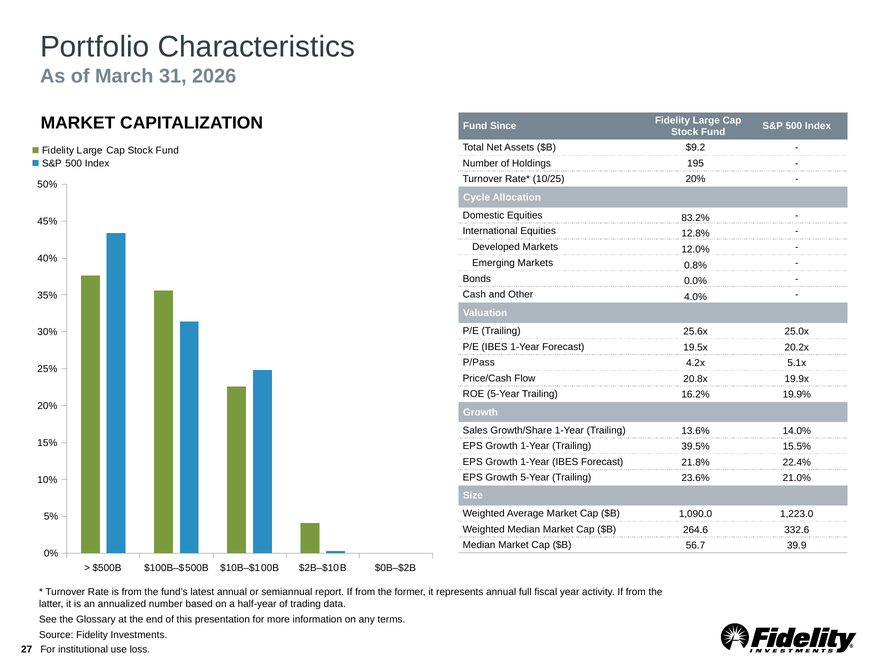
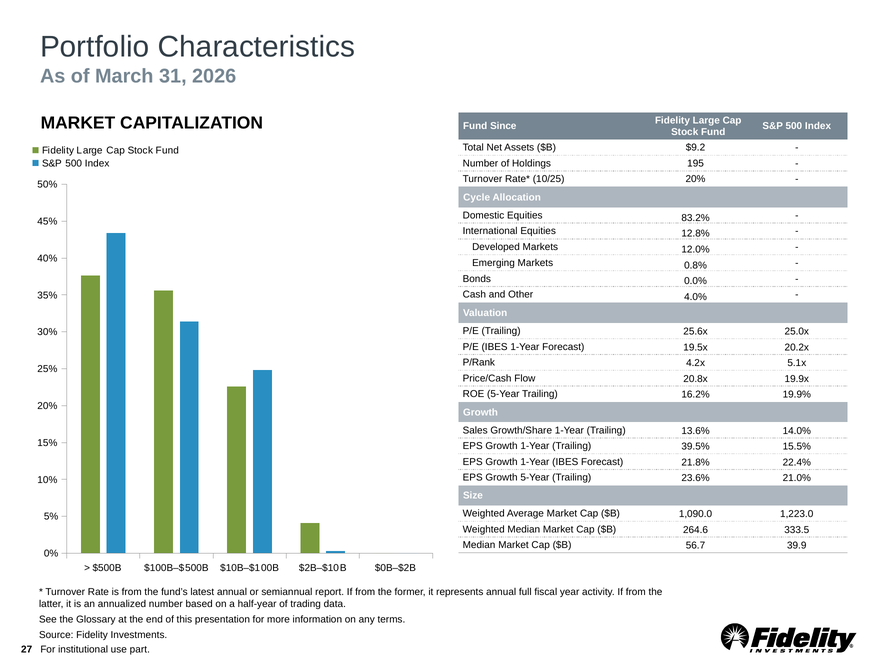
P/Pass: P/Pass -> P/Rank (479, 363)
332.6: 332.6 -> 333.5 (797, 530)
loss: loss -> part (140, 649)
